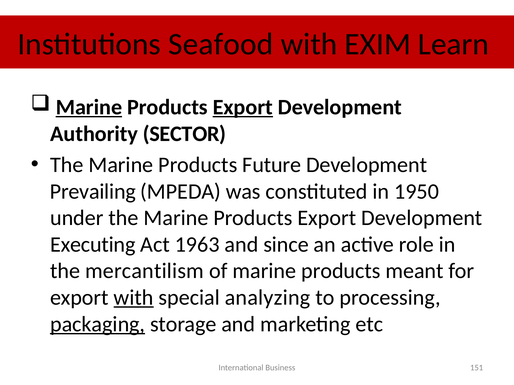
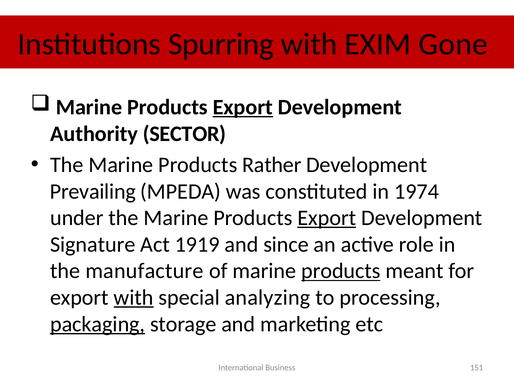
Seafood: Seafood -> Spurring (221, 44)
Learn: Learn -> Gone (453, 44)
Marine underline: present -> none (89, 107)
Future: Future -> Rather (272, 165)
1950: 1950 -> 1974 (417, 192)
Export underline: none -> present (327, 218)
Executing: Executing -> Signature (93, 245)
1963: 1963 -> 1919 (197, 245)
mercantilism: mercantilism -> manufacture (145, 271)
products underline: none -> present (341, 271)
